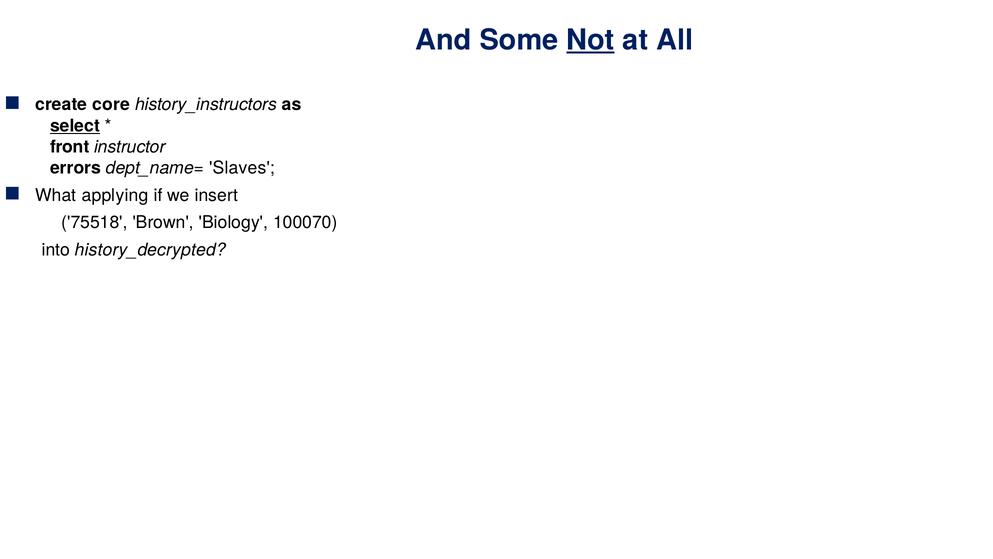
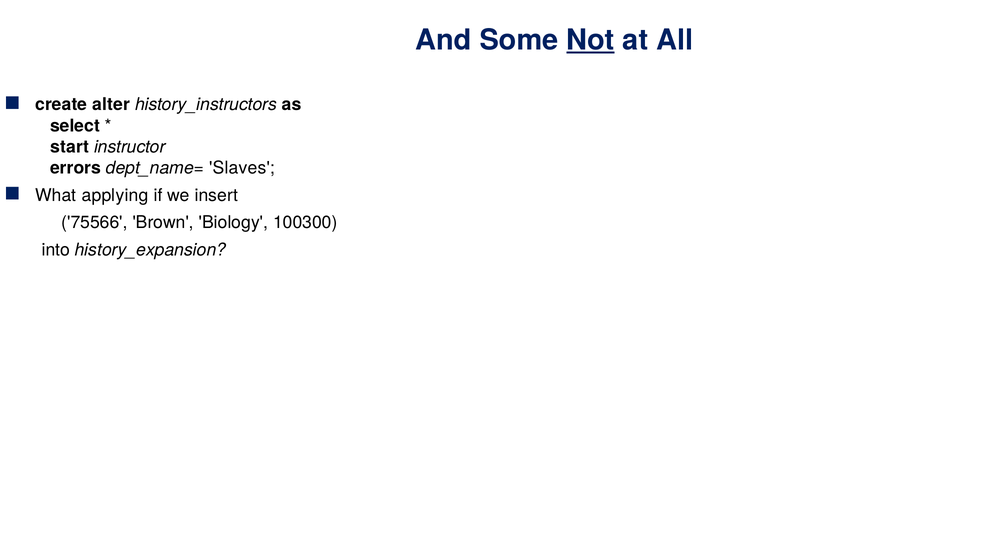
core: core -> alter (111, 105)
select underline: present -> none (75, 126)
front: front -> start (70, 147)
75518: 75518 -> 75566 (95, 222)
100070: 100070 -> 100300 (305, 222)
history_decrypted: history_decrypted -> history_expansion (150, 250)
